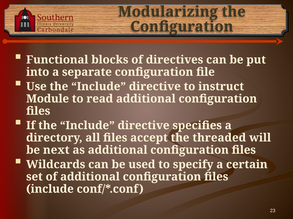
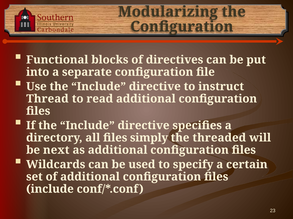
Module: Module -> Thread (47, 99)
accept: accept -> simply (149, 138)
